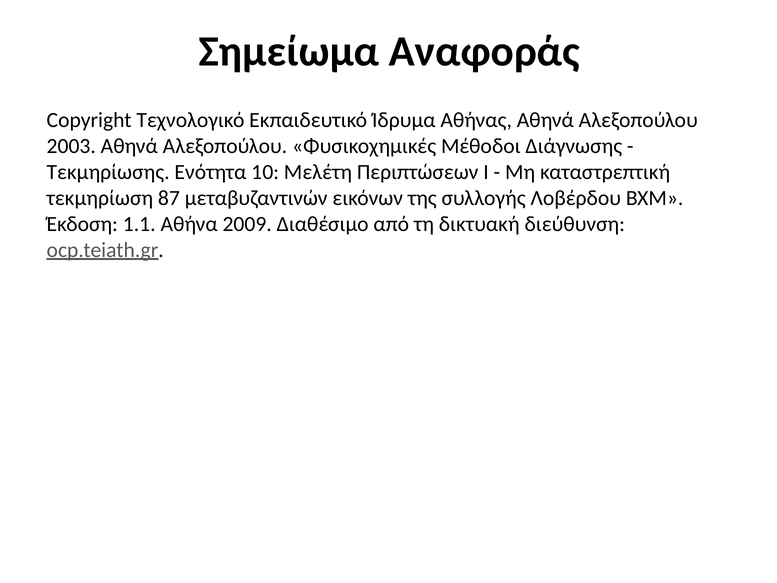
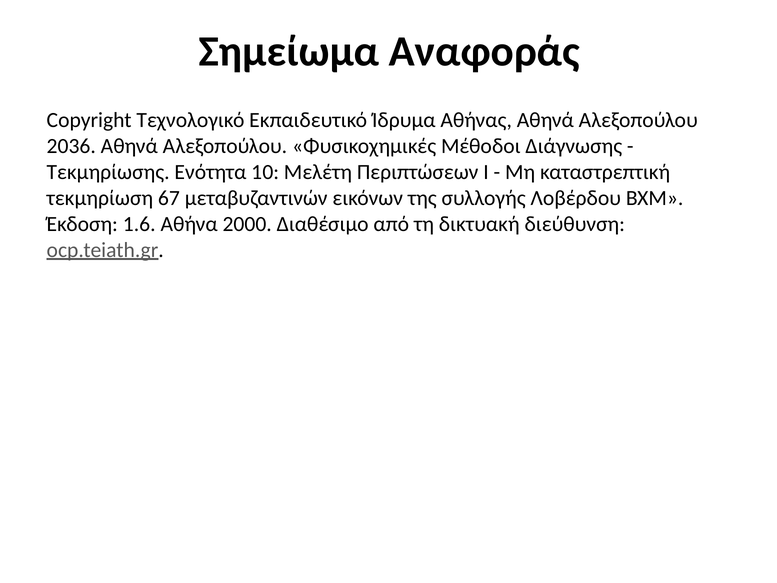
2003: 2003 -> 2036 (71, 146)
87: 87 -> 67 (169, 198)
1.1: 1.1 -> 1.6 (139, 224)
2009: 2009 -> 2000 (247, 224)
